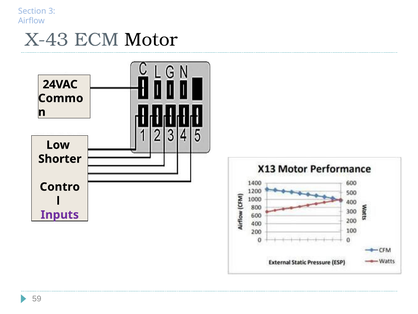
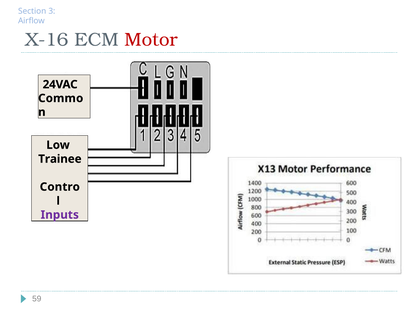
X-43: X-43 -> X-16 (47, 40)
Motor colour: black -> red (151, 40)
Shorter: Shorter -> Trainee (60, 159)
